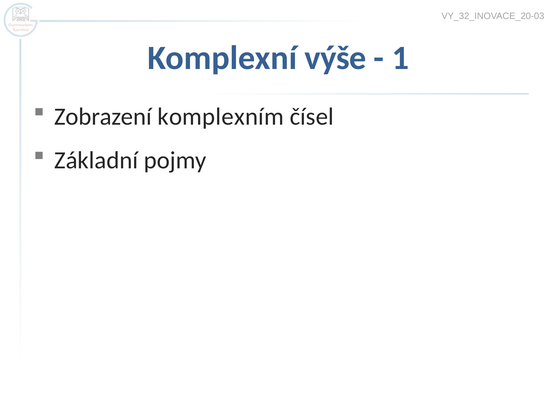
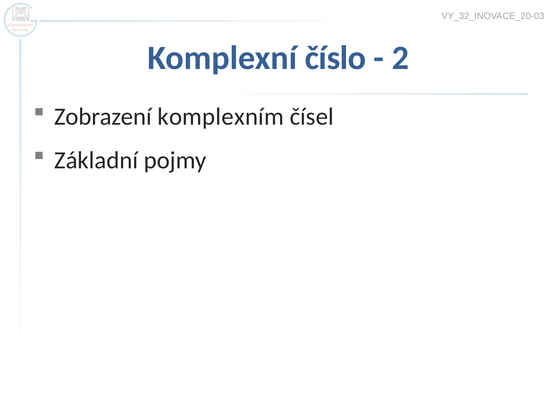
výše: výše -> číslo (335, 58)
1: 1 -> 2 (400, 58)
